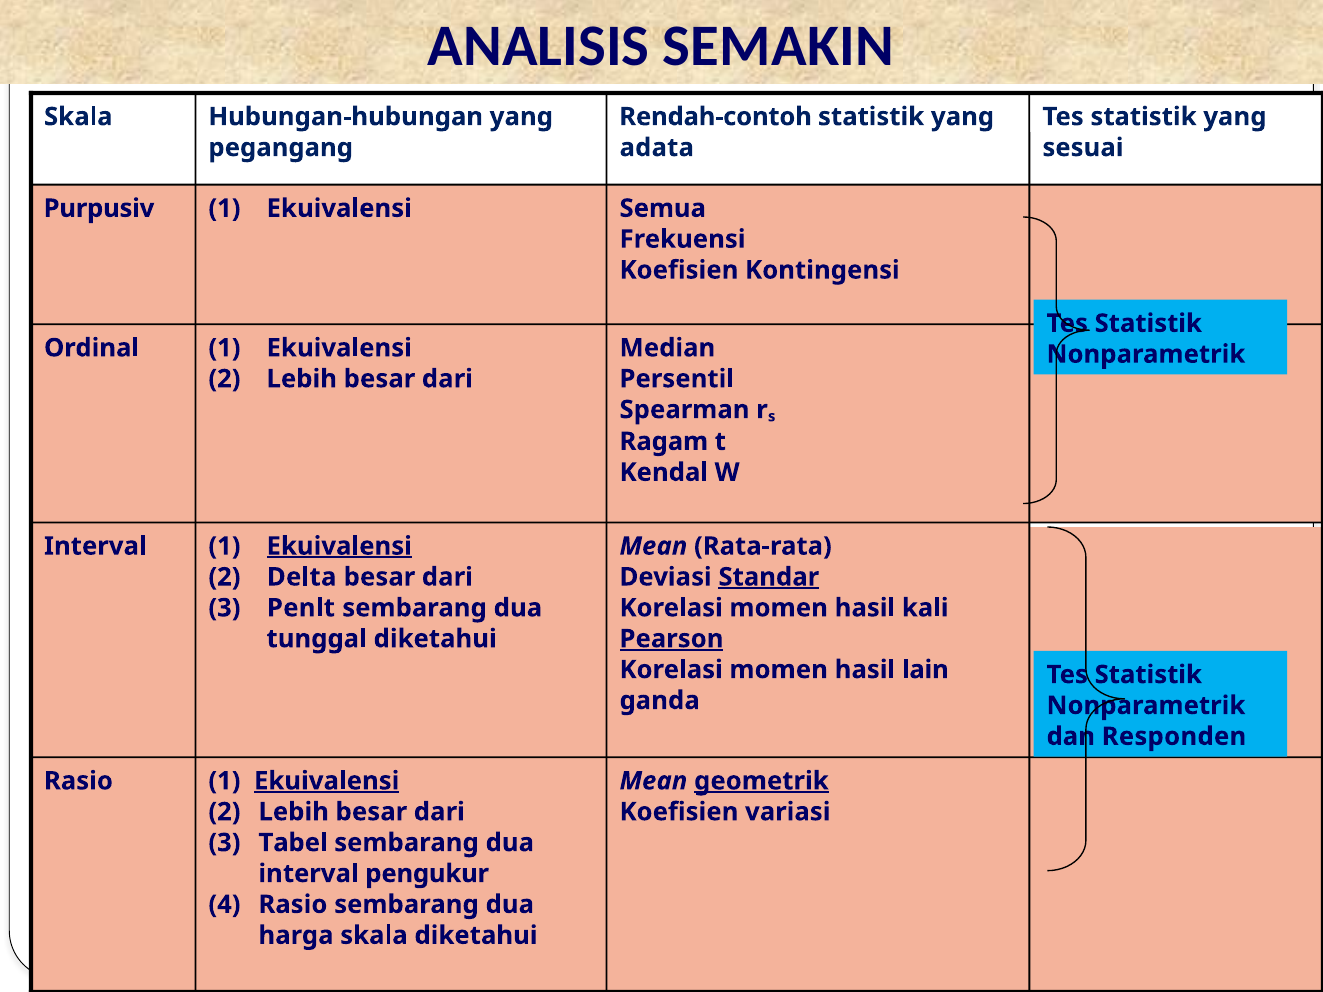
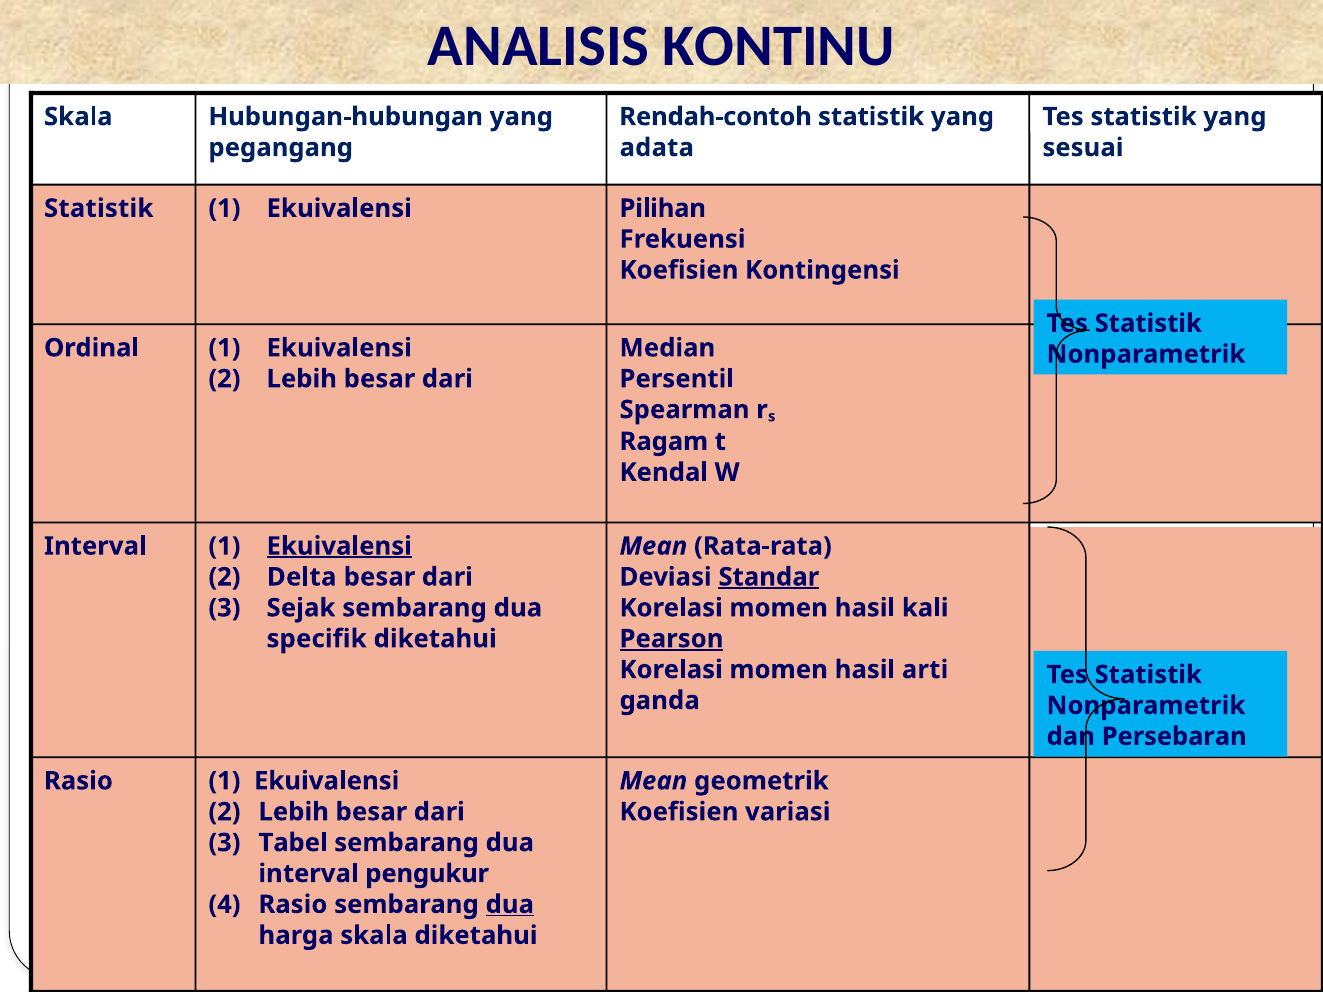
SEMAKIN: SEMAKIN -> KONTINU (779, 46)
Purpusiv: Purpusiv -> Statistik (99, 208)
Semua: Semua -> Pilihan (663, 208)
Penlt: Penlt -> Sejak (301, 608)
tunggal: tunggal -> specifik (317, 639)
lain: lain -> arti (925, 670)
Responden: Responden -> Persebaran (1174, 737)
Ekuivalensi underline: present -> none (327, 781)
geometrik underline: present -> none (761, 781)
dua underline: none -> present (510, 905)
